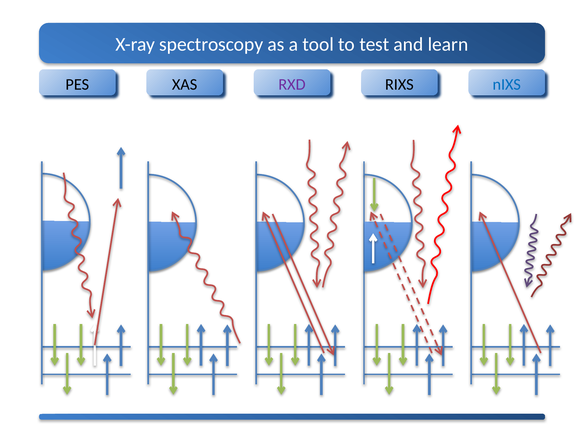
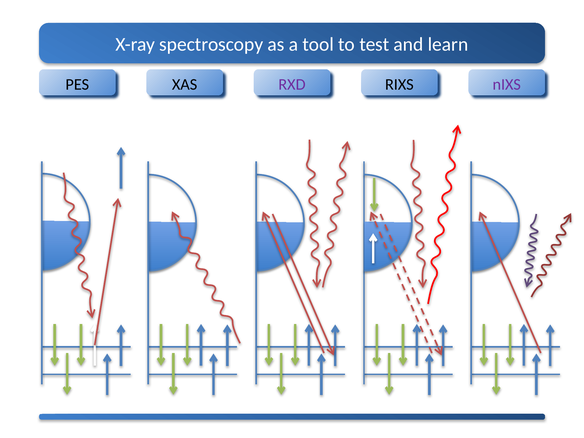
nIXS colour: blue -> purple (507, 84)
